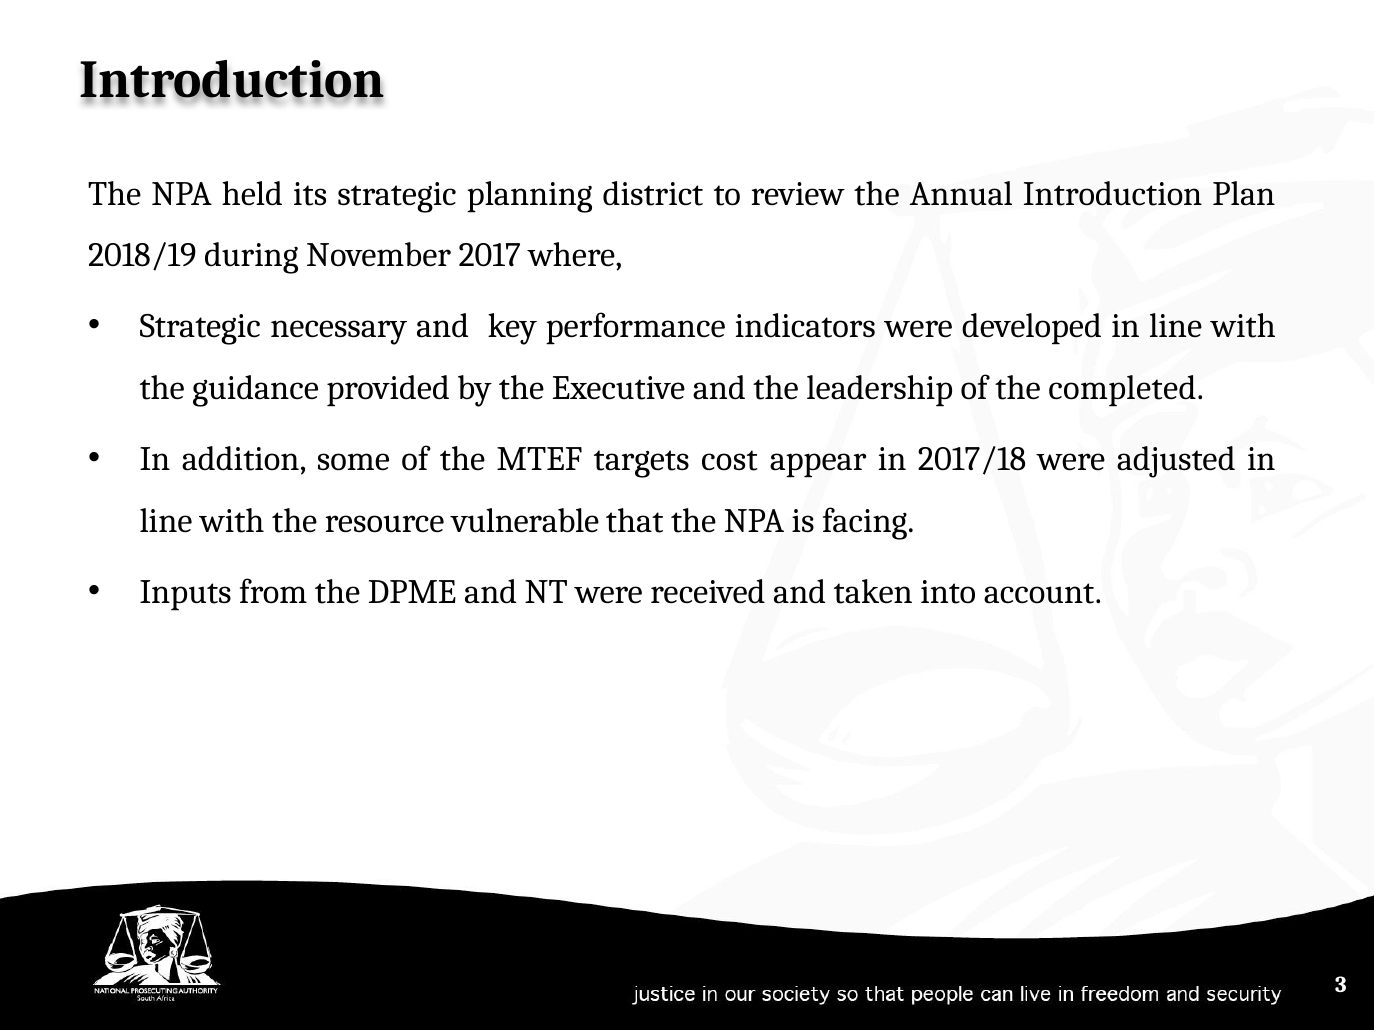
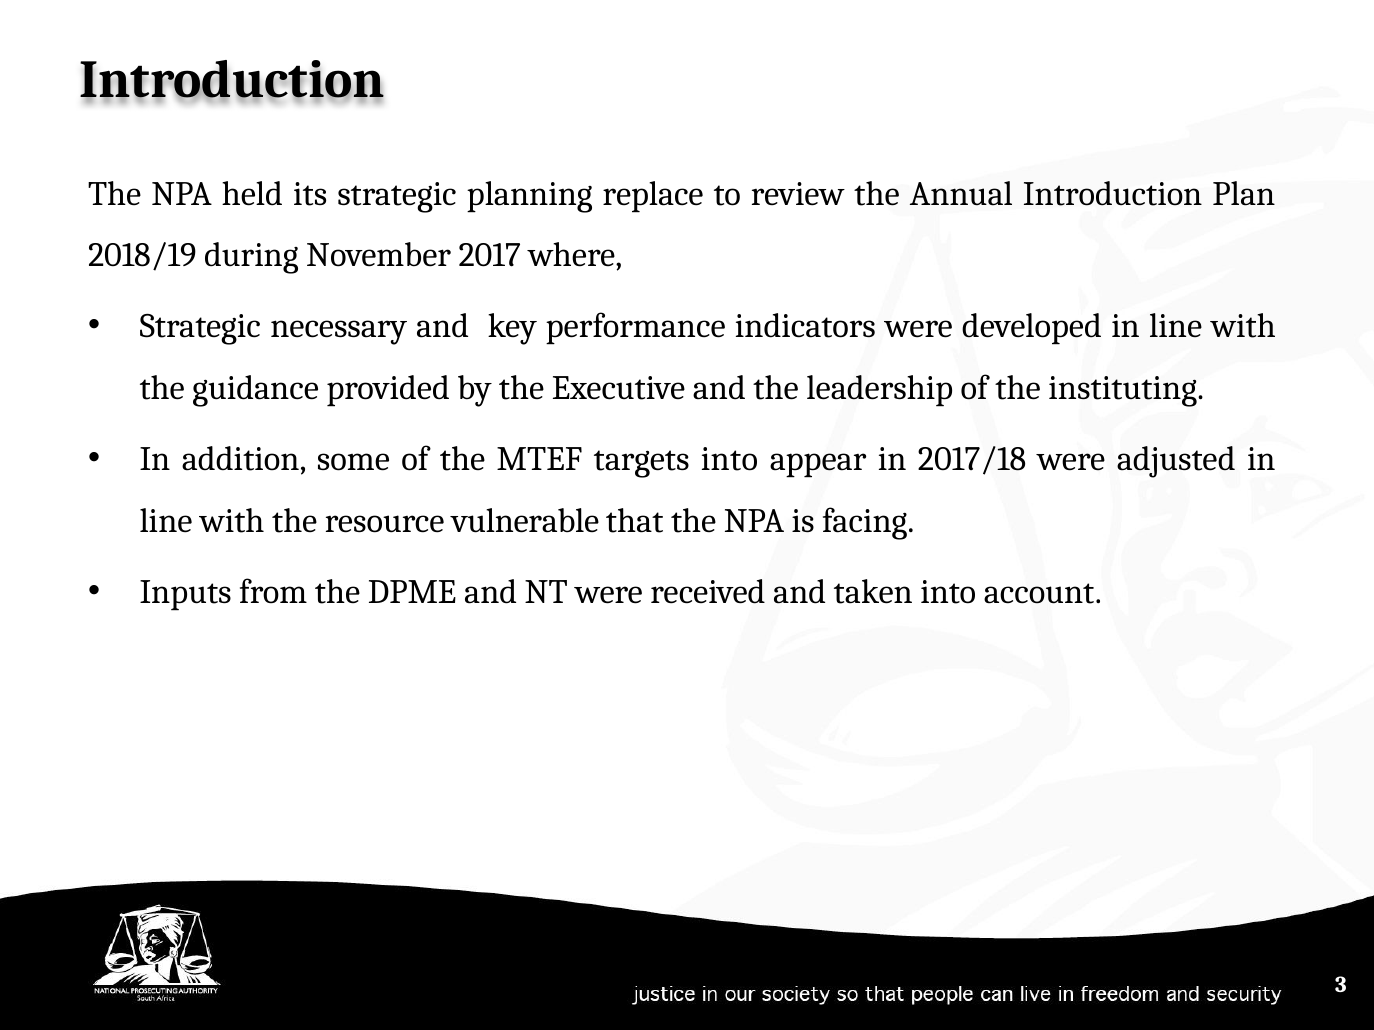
district: district -> replace (653, 194)
completed: completed -> instituting (1126, 388)
targets cost: cost -> into (729, 459)
